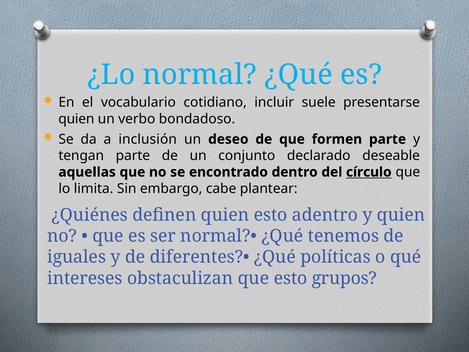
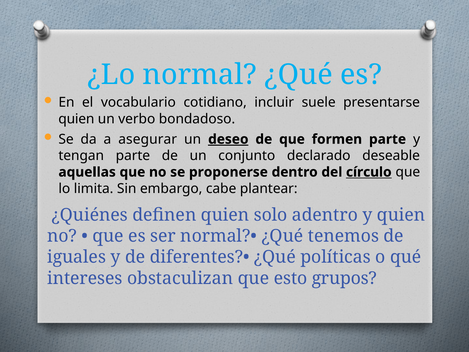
inclusión: inclusión -> asegurar (148, 139)
deseo underline: none -> present (228, 139)
encontrado: encontrado -> proponerse (228, 172)
quien esto: esto -> solo (271, 215)
